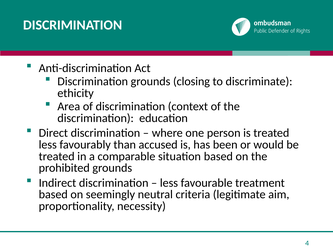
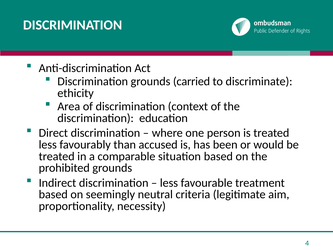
closing: closing -> carried (192, 81)
